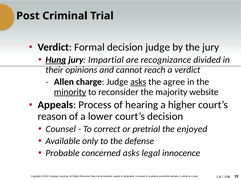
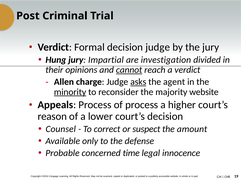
Hung underline: present -> none (56, 60)
recognizance: recognizance -> investigation (166, 60)
cannot underline: none -> present (129, 70)
agree: agree -> agent (174, 82)
of hearing: hearing -> process (142, 105)
pretrial: pretrial -> suspect (146, 130)
enjoyed: enjoyed -> amount (192, 130)
concerned asks: asks -> time (131, 154)
